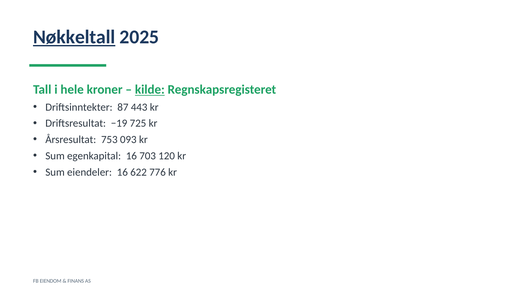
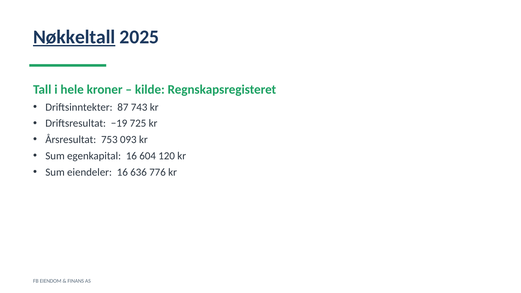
kilde underline: present -> none (150, 90)
443: 443 -> 743 (139, 107)
703: 703 -> 604 (148, 156)
622: 622 -> 636 (139, 172)
